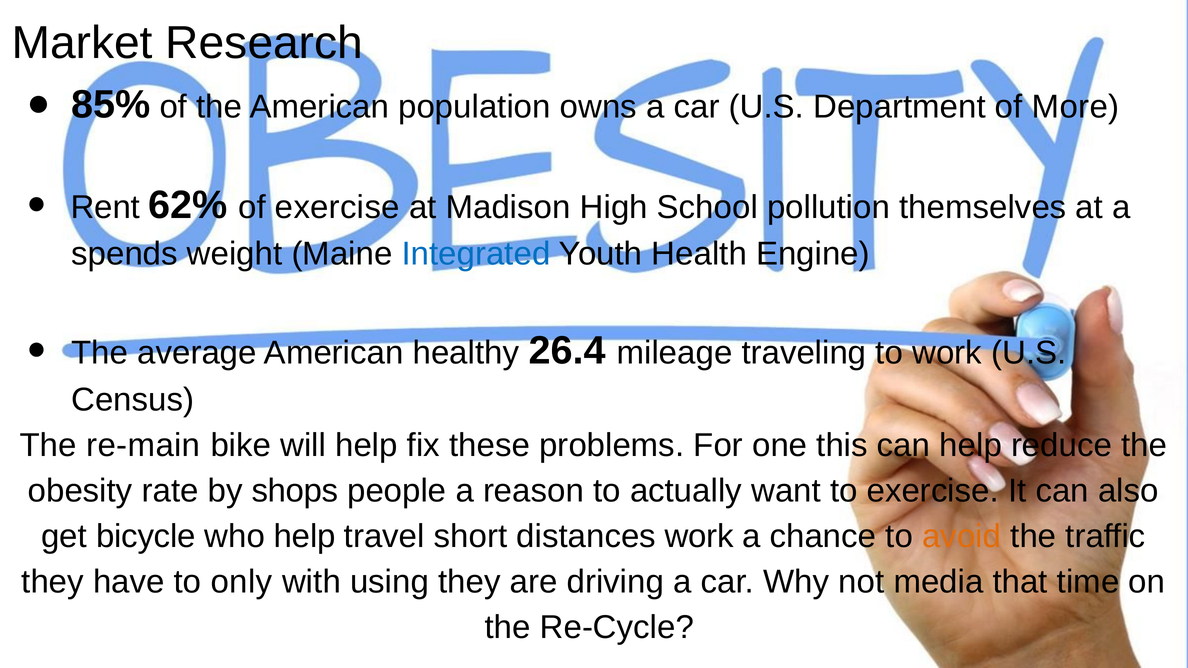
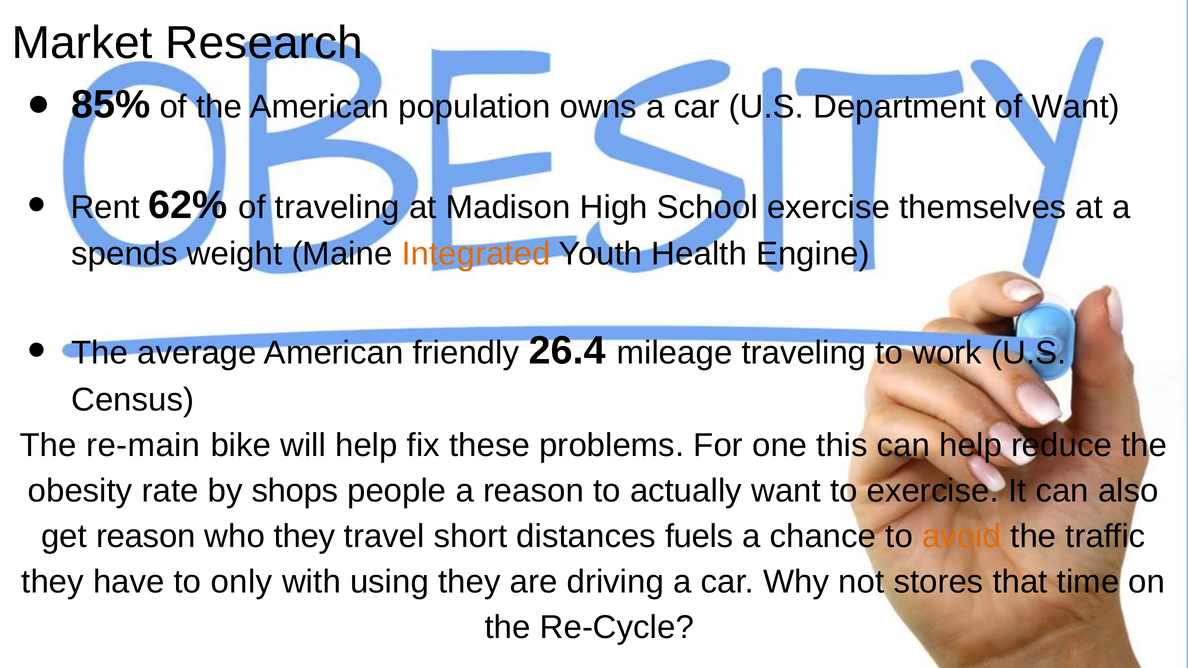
of More: More -> Want (1076, 107)
of exercise: exercise -> traveling (337, 207)
School pollution: pollution -> exercise (829, 207)
Integrated colour: blue -> orange (476, 254)
healthy: healthy -> friendly (466, 353)
get bicycle: bicycle -> reason (146, 537)
who help: help -> they (305, 537)
distances work: work -> fuels (699, 537)
media: media -> stores (938, 582)
